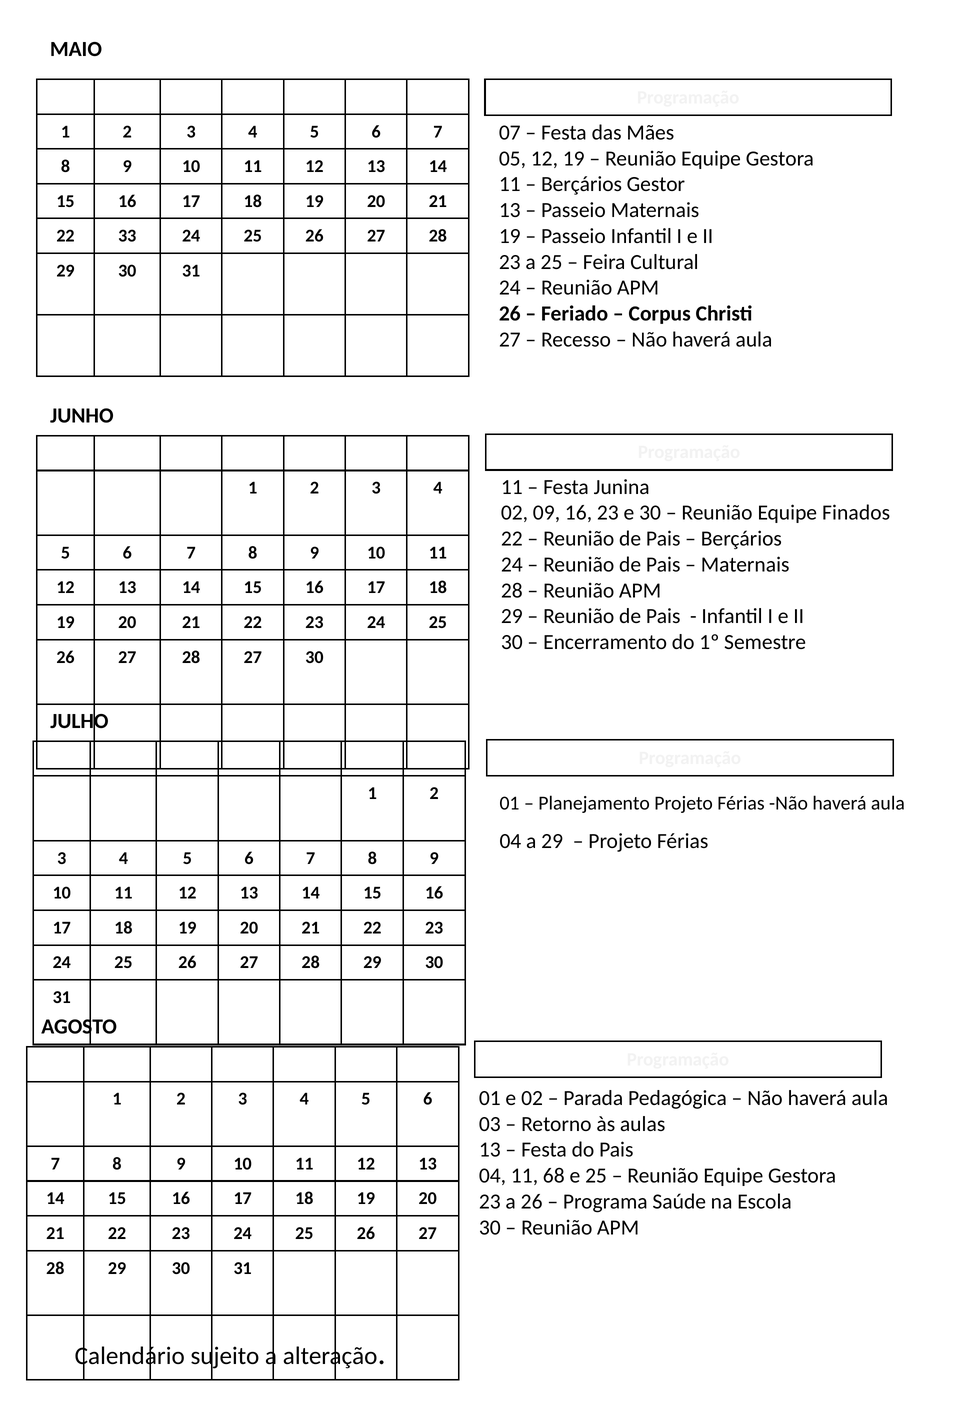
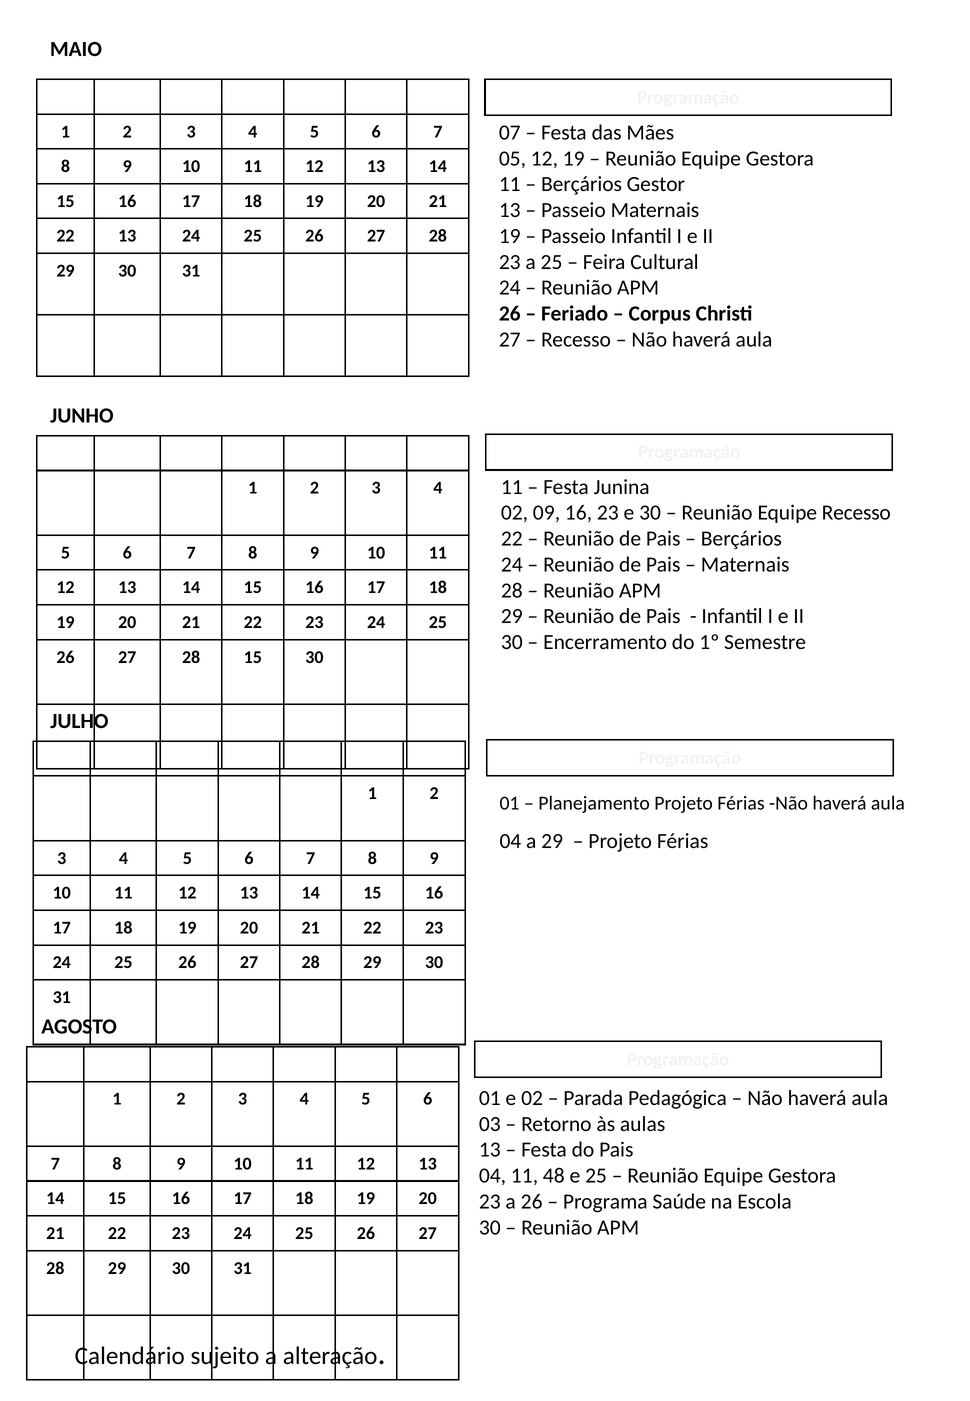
22 33: 33 -> 13 (127, 236)
Equipe Finados: Finados -> Recesso (856, 513)
28 27: 27 -> 15 (253, 657)
68: 68 -> 48 (554, 1176)
